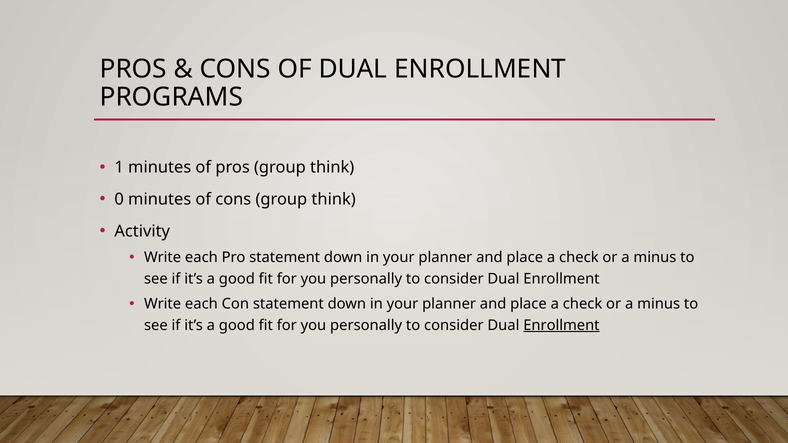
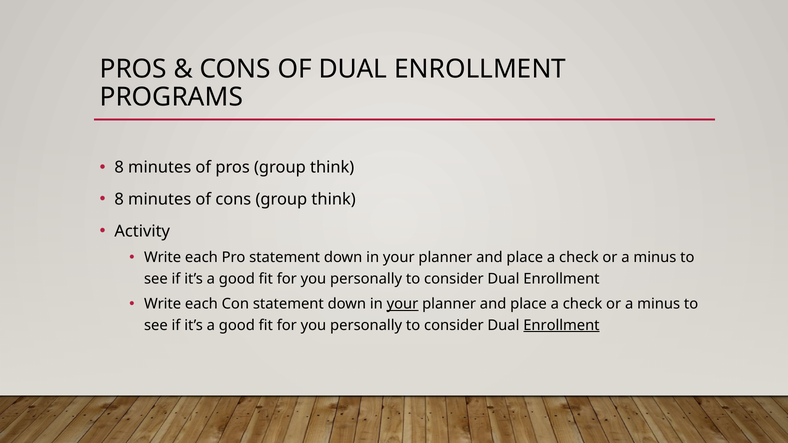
1: 1 -> 8 (119, 168)
0: 0 -> 8 (119, 200)
your underline: none -> present (402, 304)
